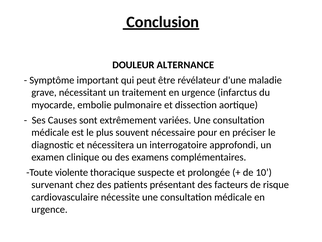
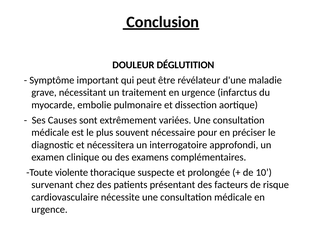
ALTERNANCE: ALTERNANCE -> DÉGLUTITION (185, 65)
